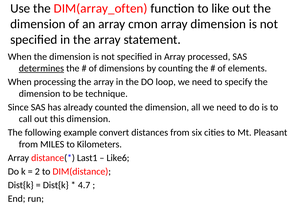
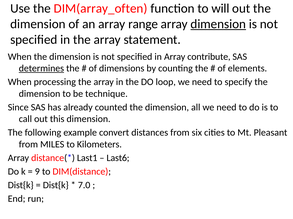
like: like -> will (220, 8)
cmon: cmon -> range (143, 24)
dimension underline: none -> present (218, 24)
processed: processed -> contribute (209, 57)
Like6: Like6 -> Last6 (118, 158)
2: 2 -> 9 (37, 172)
4.7: 4.7 -> 7.0 (84, 186)
